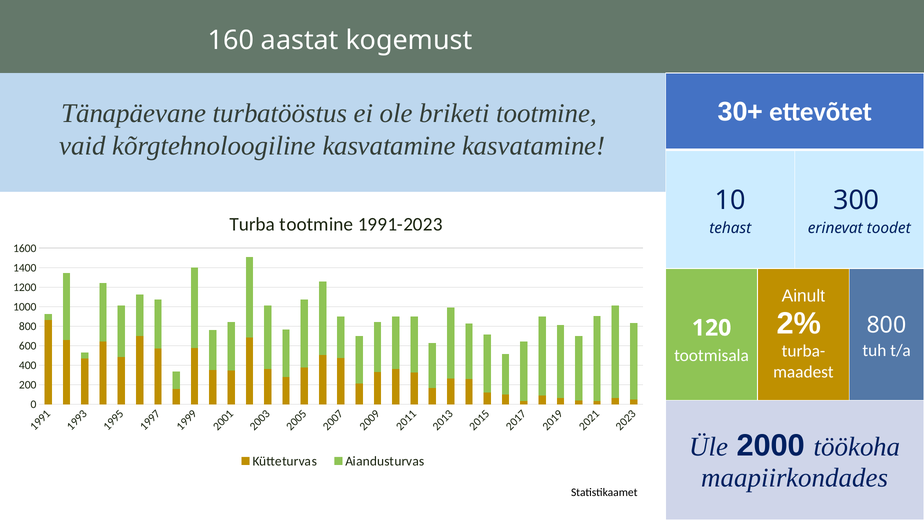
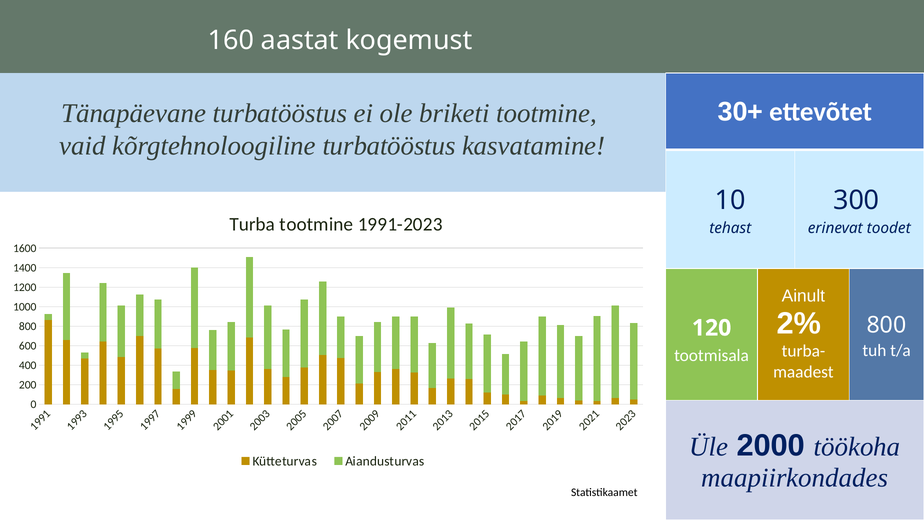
kõrgtehnoloogiline kasvatamine: kasvatamine -> turbatööstus (389, 146)
